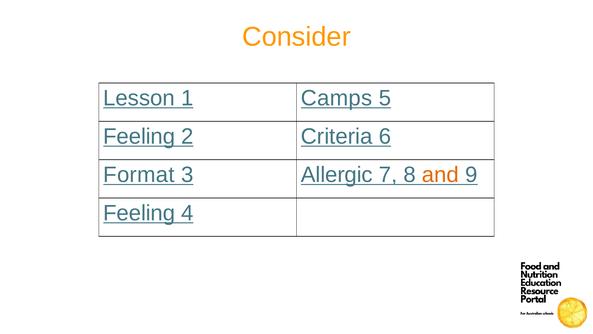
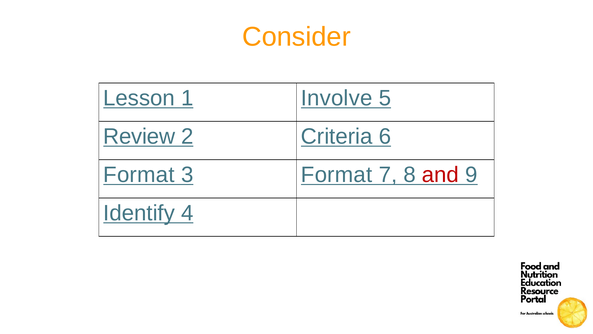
Camps: Camps -> Involve (337, 98)
Feeling: Feeling -> Review (139, 136)
3 Allergic: Allergic -> Format (337, 174)
and colour: orange -> red (440, 174)
Feeling: Feeling -> Identify (139, 213)
